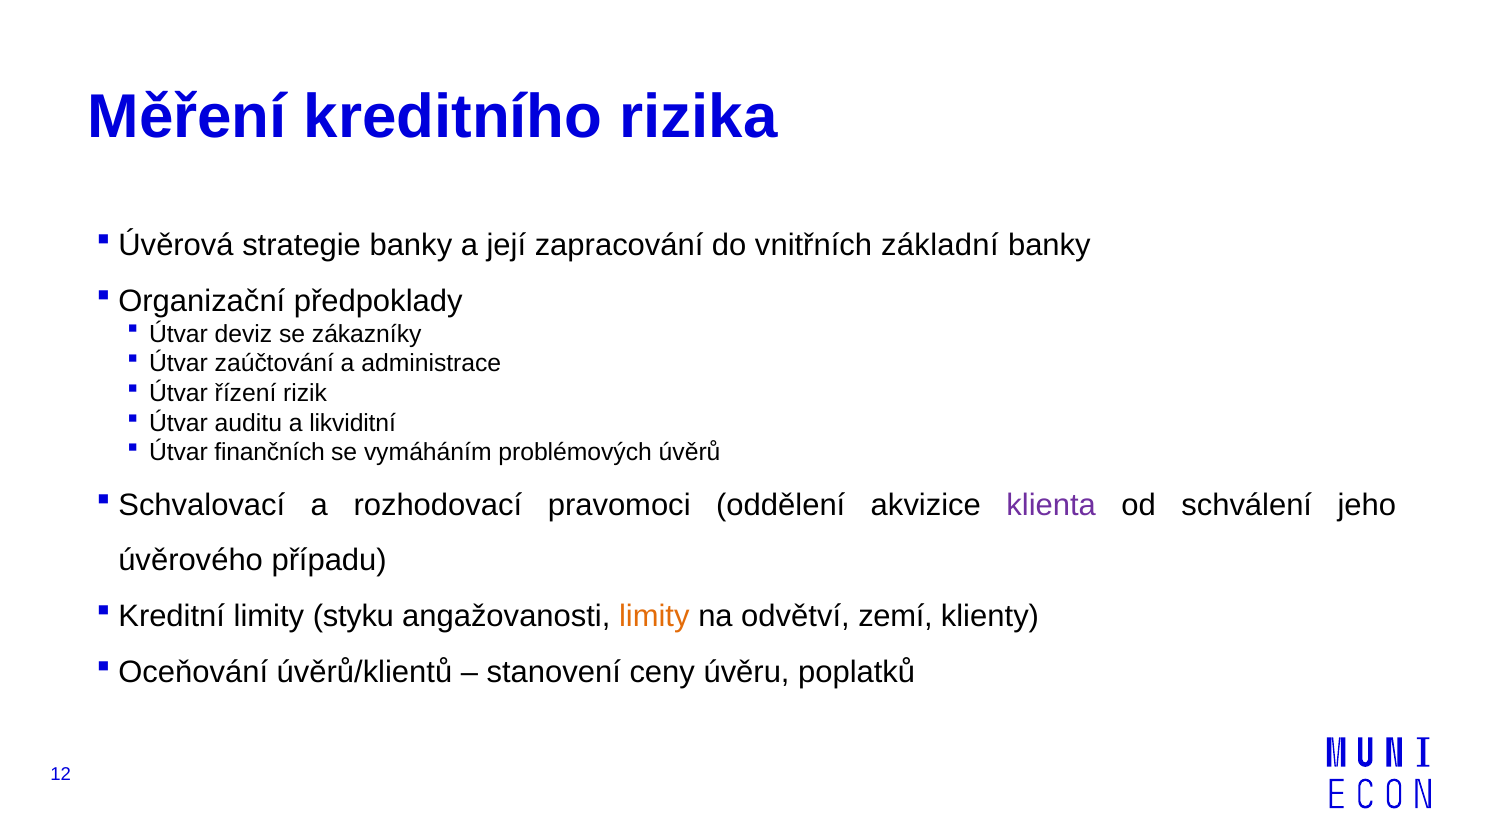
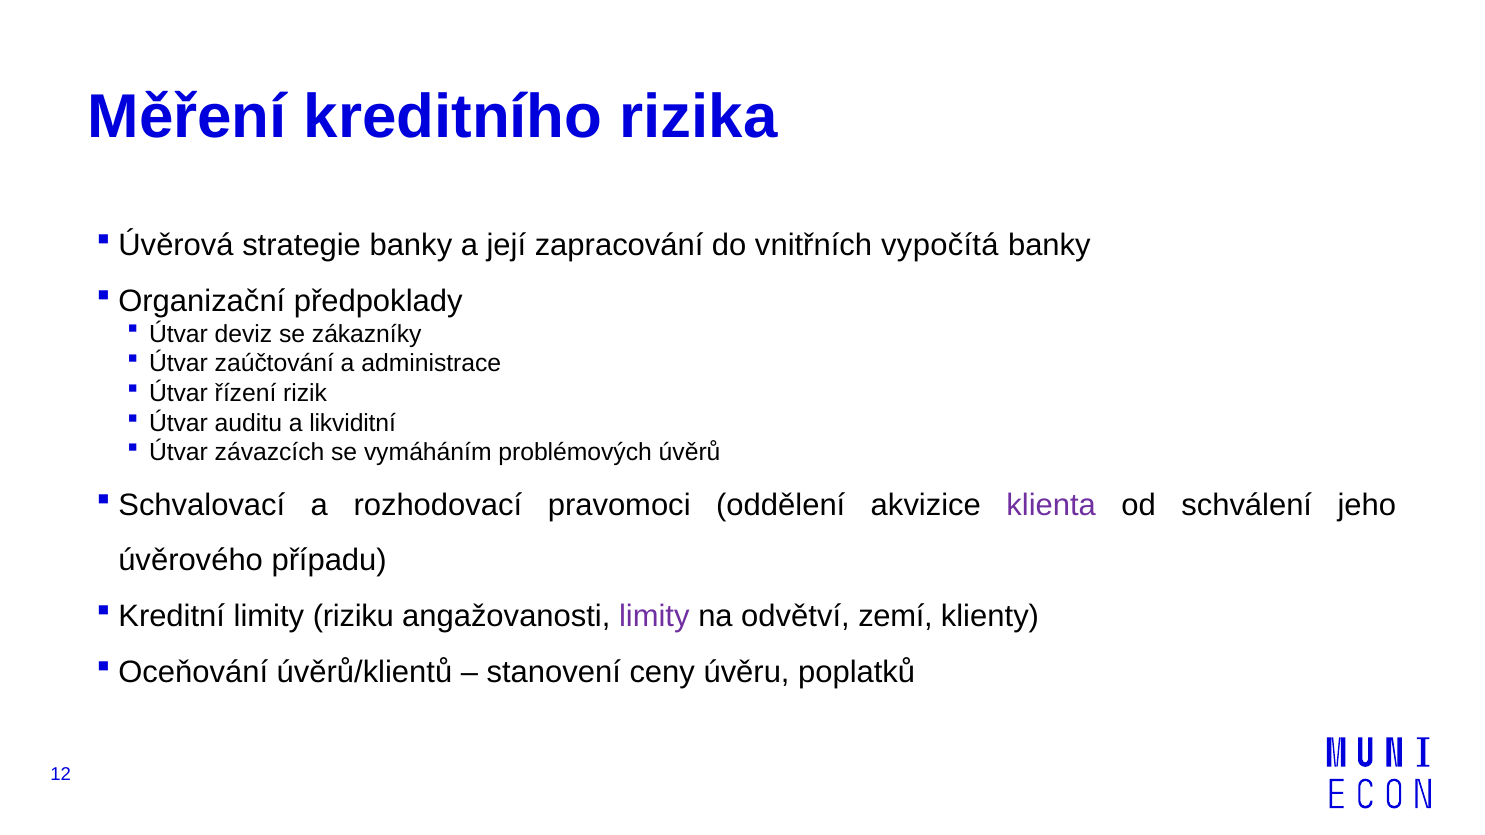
základní: základní -> vypočítá (940, 245)
finančních: finančních -> závazcích (270, 453)
styku: styku -> riziku (353, 617)
limity colour: orange -> purple (654, 617)
